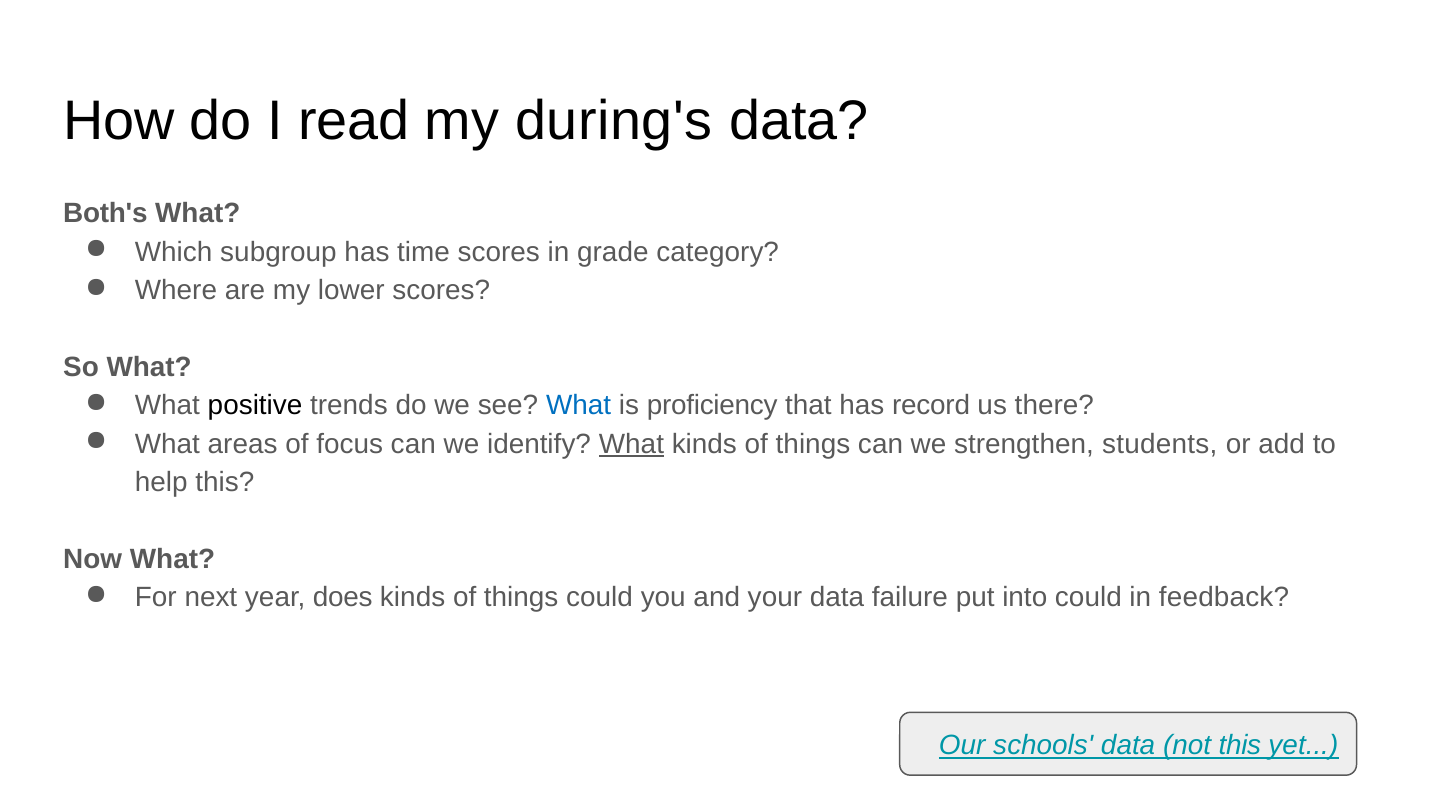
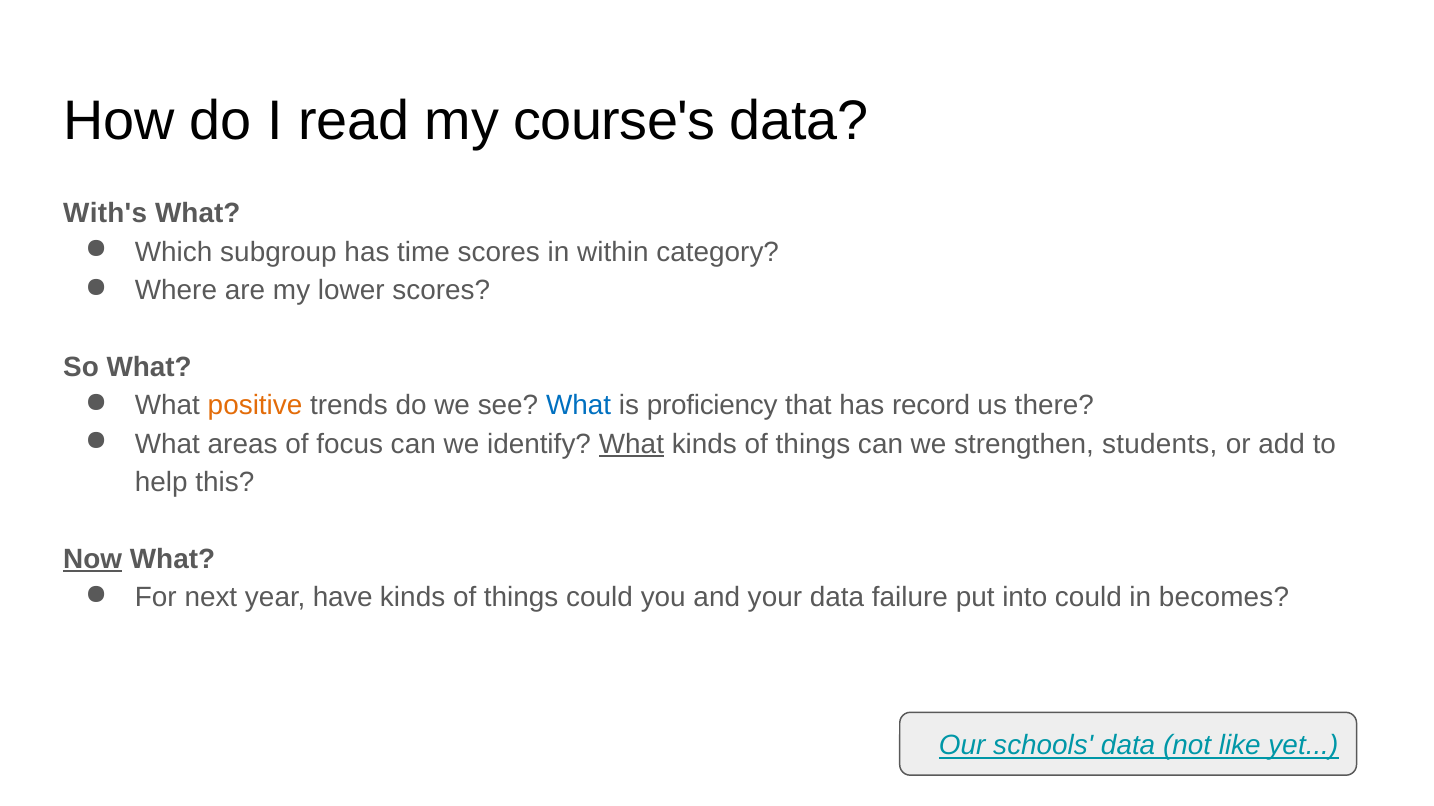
during's: during's -> course's (614, 121)
Both's: Both's -> With's (105, 214)
grade: grade -> within (613, 252)
positive colour: black -> orange (255, 406)
Now underline: none -> present (93, 560)
does: does -> have (343, 598)
feedback: feedback -> becomes (1224, 598)
not this: this -> like (1240, 746)
